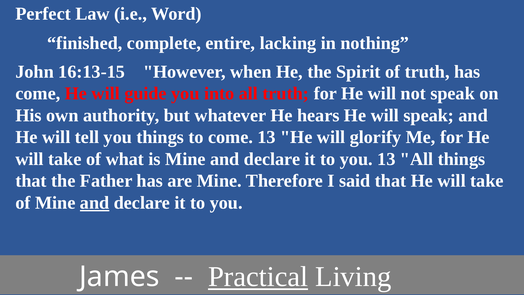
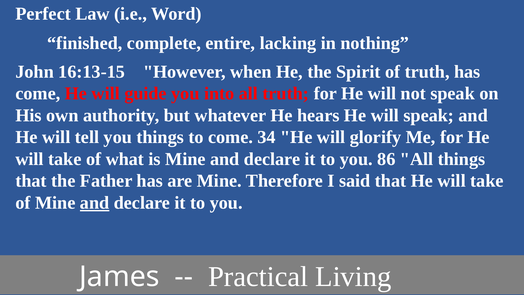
come 13: 13 -> 34 (267, 137)
you 13: 13 -> 86 (386, 159)
Practical underline: present -> none (258, 277)
